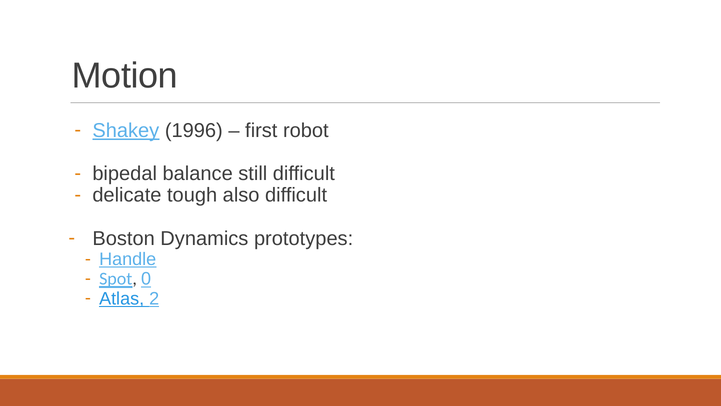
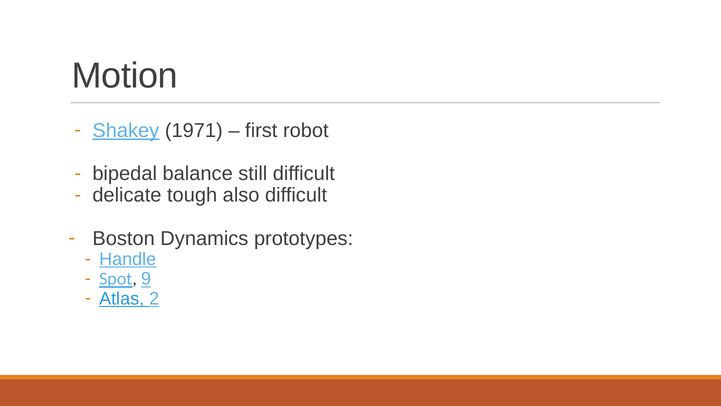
1996: 1996 -> 1971 (194, 130)
0: 0 -> 9 (146, 279)
